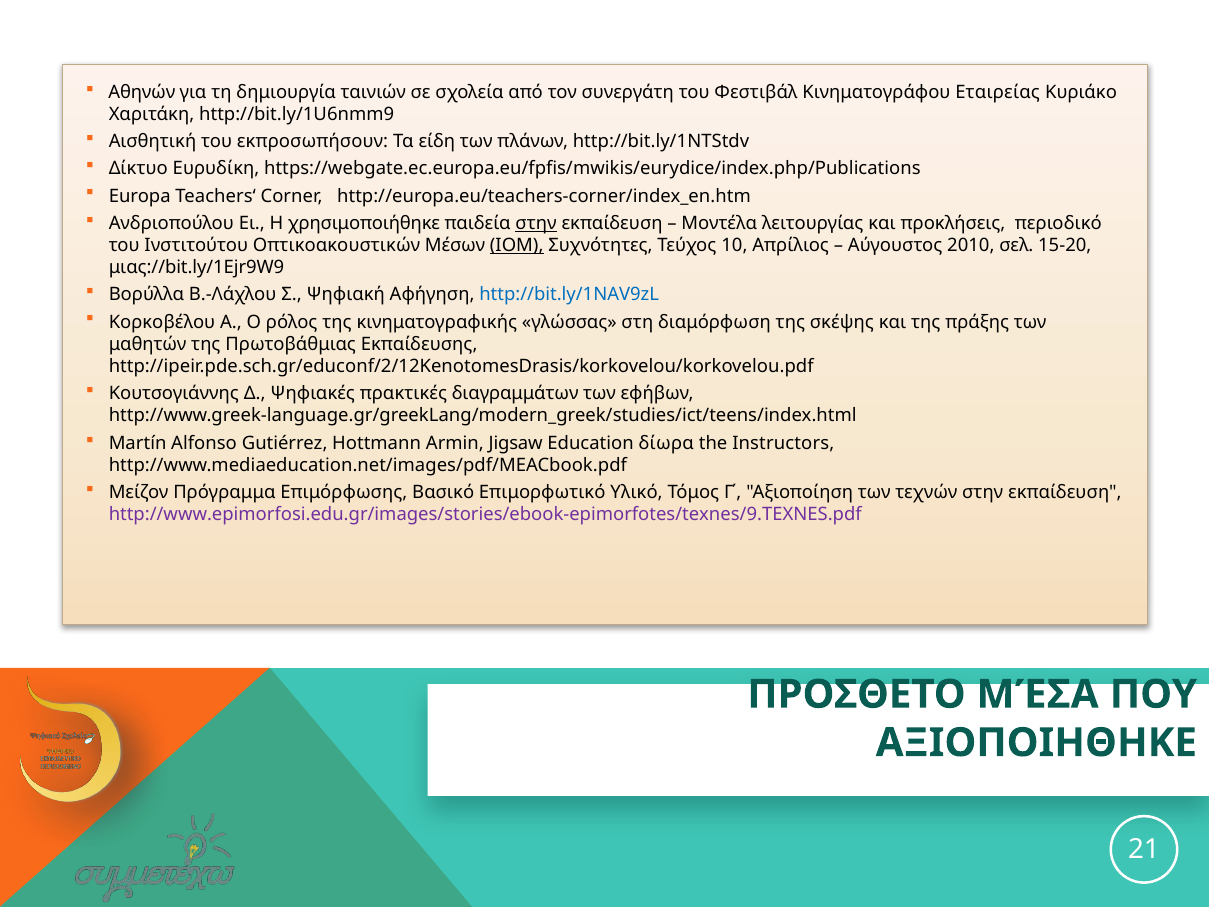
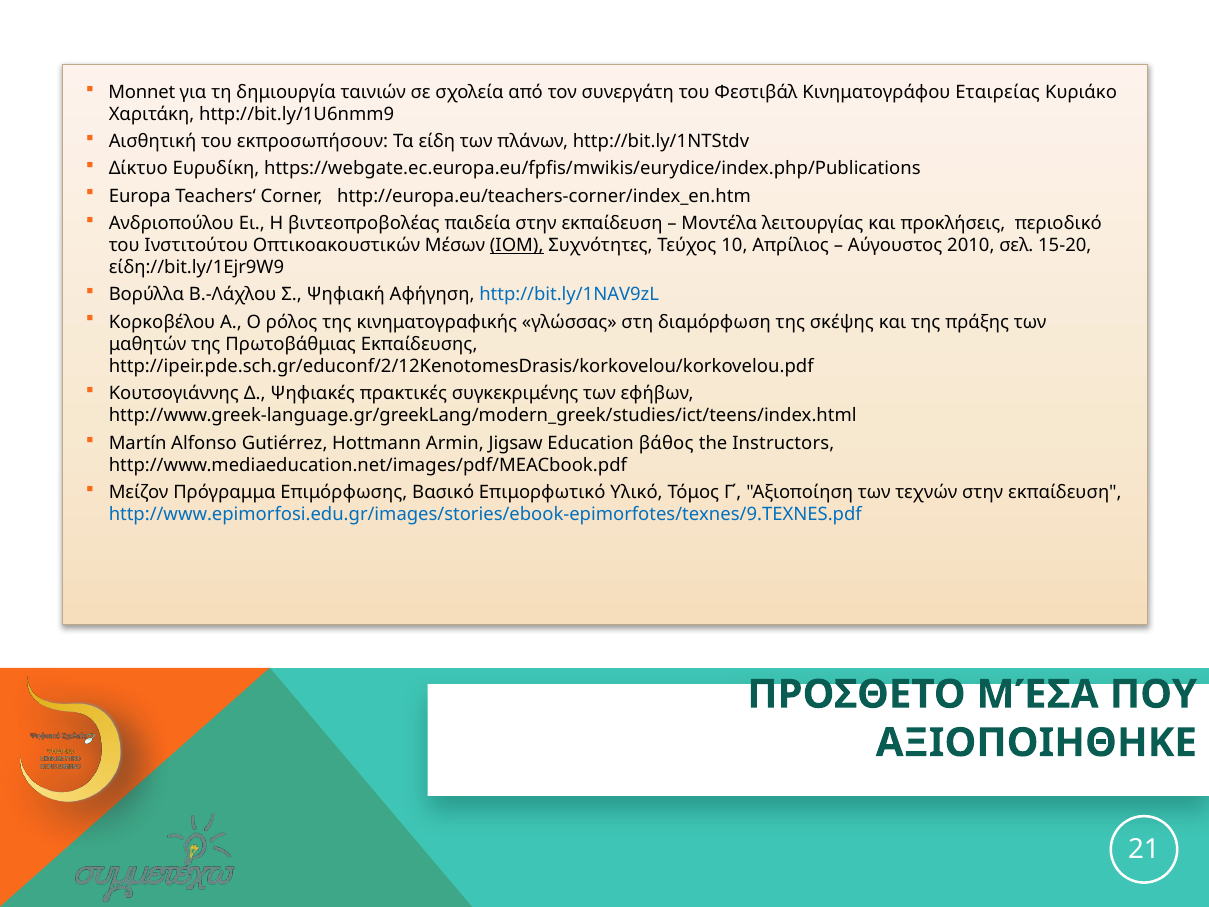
Αθηνών: Αθηνών -> Monnet (142, 92)
χρησιμοποιήθηκε: χρησιμοποιήθηκε -> βιντεοπροβολέας (364, 223)
στην underline: present -> none (536, 223)
μιας://bit.ly/1Ejr9W9: μιας://bit.ly/1Ejr9W9 -> είδη://bit.ly/1Ejr9W9 (196, 268)
διαγραμμάτων: διαγραμμάτων -> συγκεκριμένης (515, 394)
δίωρα: δίωρα -> βάθος (666, 443)
http://www.epimorfosi.edu.gr/images/stories/ebook-epimorfotes/texnes/9.TEXNES.pdf colour: purple -> blue (485, 515)
